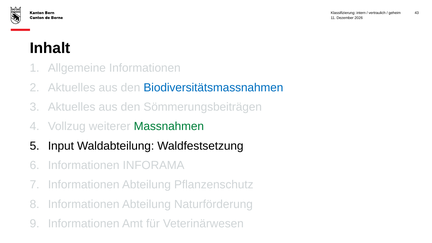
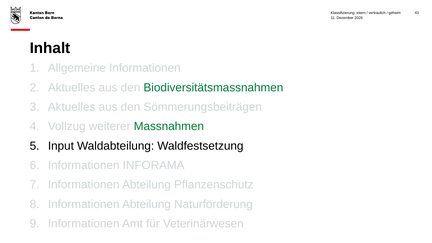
Biodiversitätsmassnahmen colour: blue -> green (213, 88)
